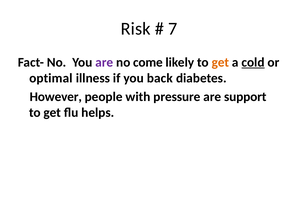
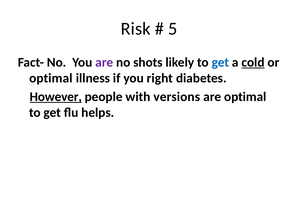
7: 7 -> 5 (173, 29)
come: come -> shots (148, 63)
get colour: orange -> blue (220, 63)
back: back -> right (160, 78)
However underline: none -> present (56, 97)
pressure: pressure -> versions (177, 97)
are support: support -> optimal (245, 97)
